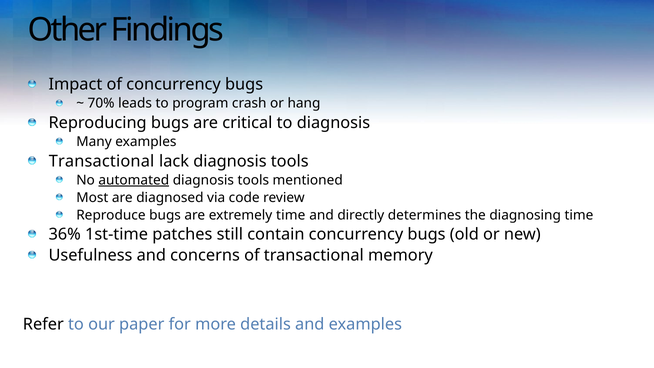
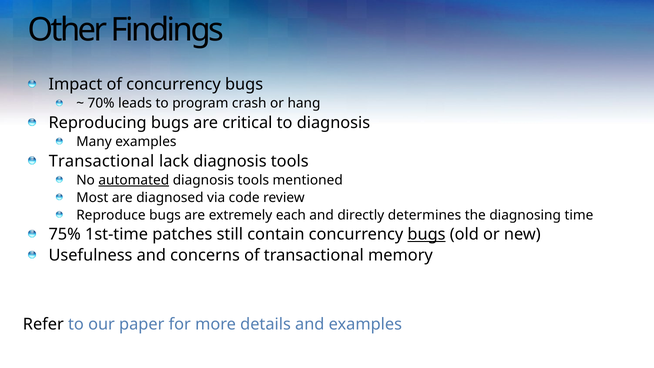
extremely time: time -> each (291, 215)
36%: 36% -> 75% (65, 234)
bugs underline: none -> present (427, 234)
